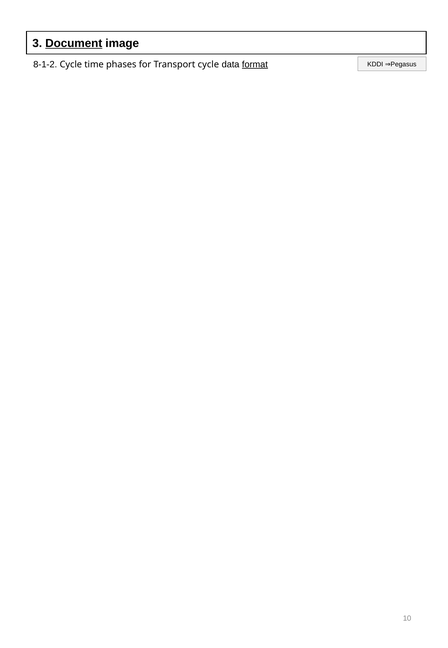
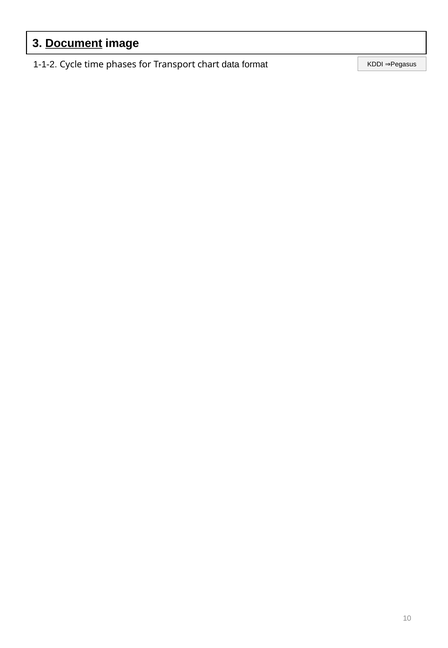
8-1-2: 8-1-2 -> 1-1-2 (45, 64)
Transport cycle: cycle -> chart (208, 64)
format underline: present -> none (255, 64)
